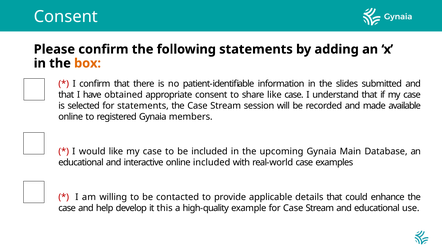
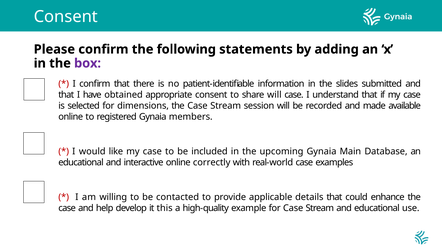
box colour: orange -> purple (88, 63)
share like: like -> will (274, 95)
for statements: statements -> dimensions (143, 106)
online included: included -> correctly (212, 162)
